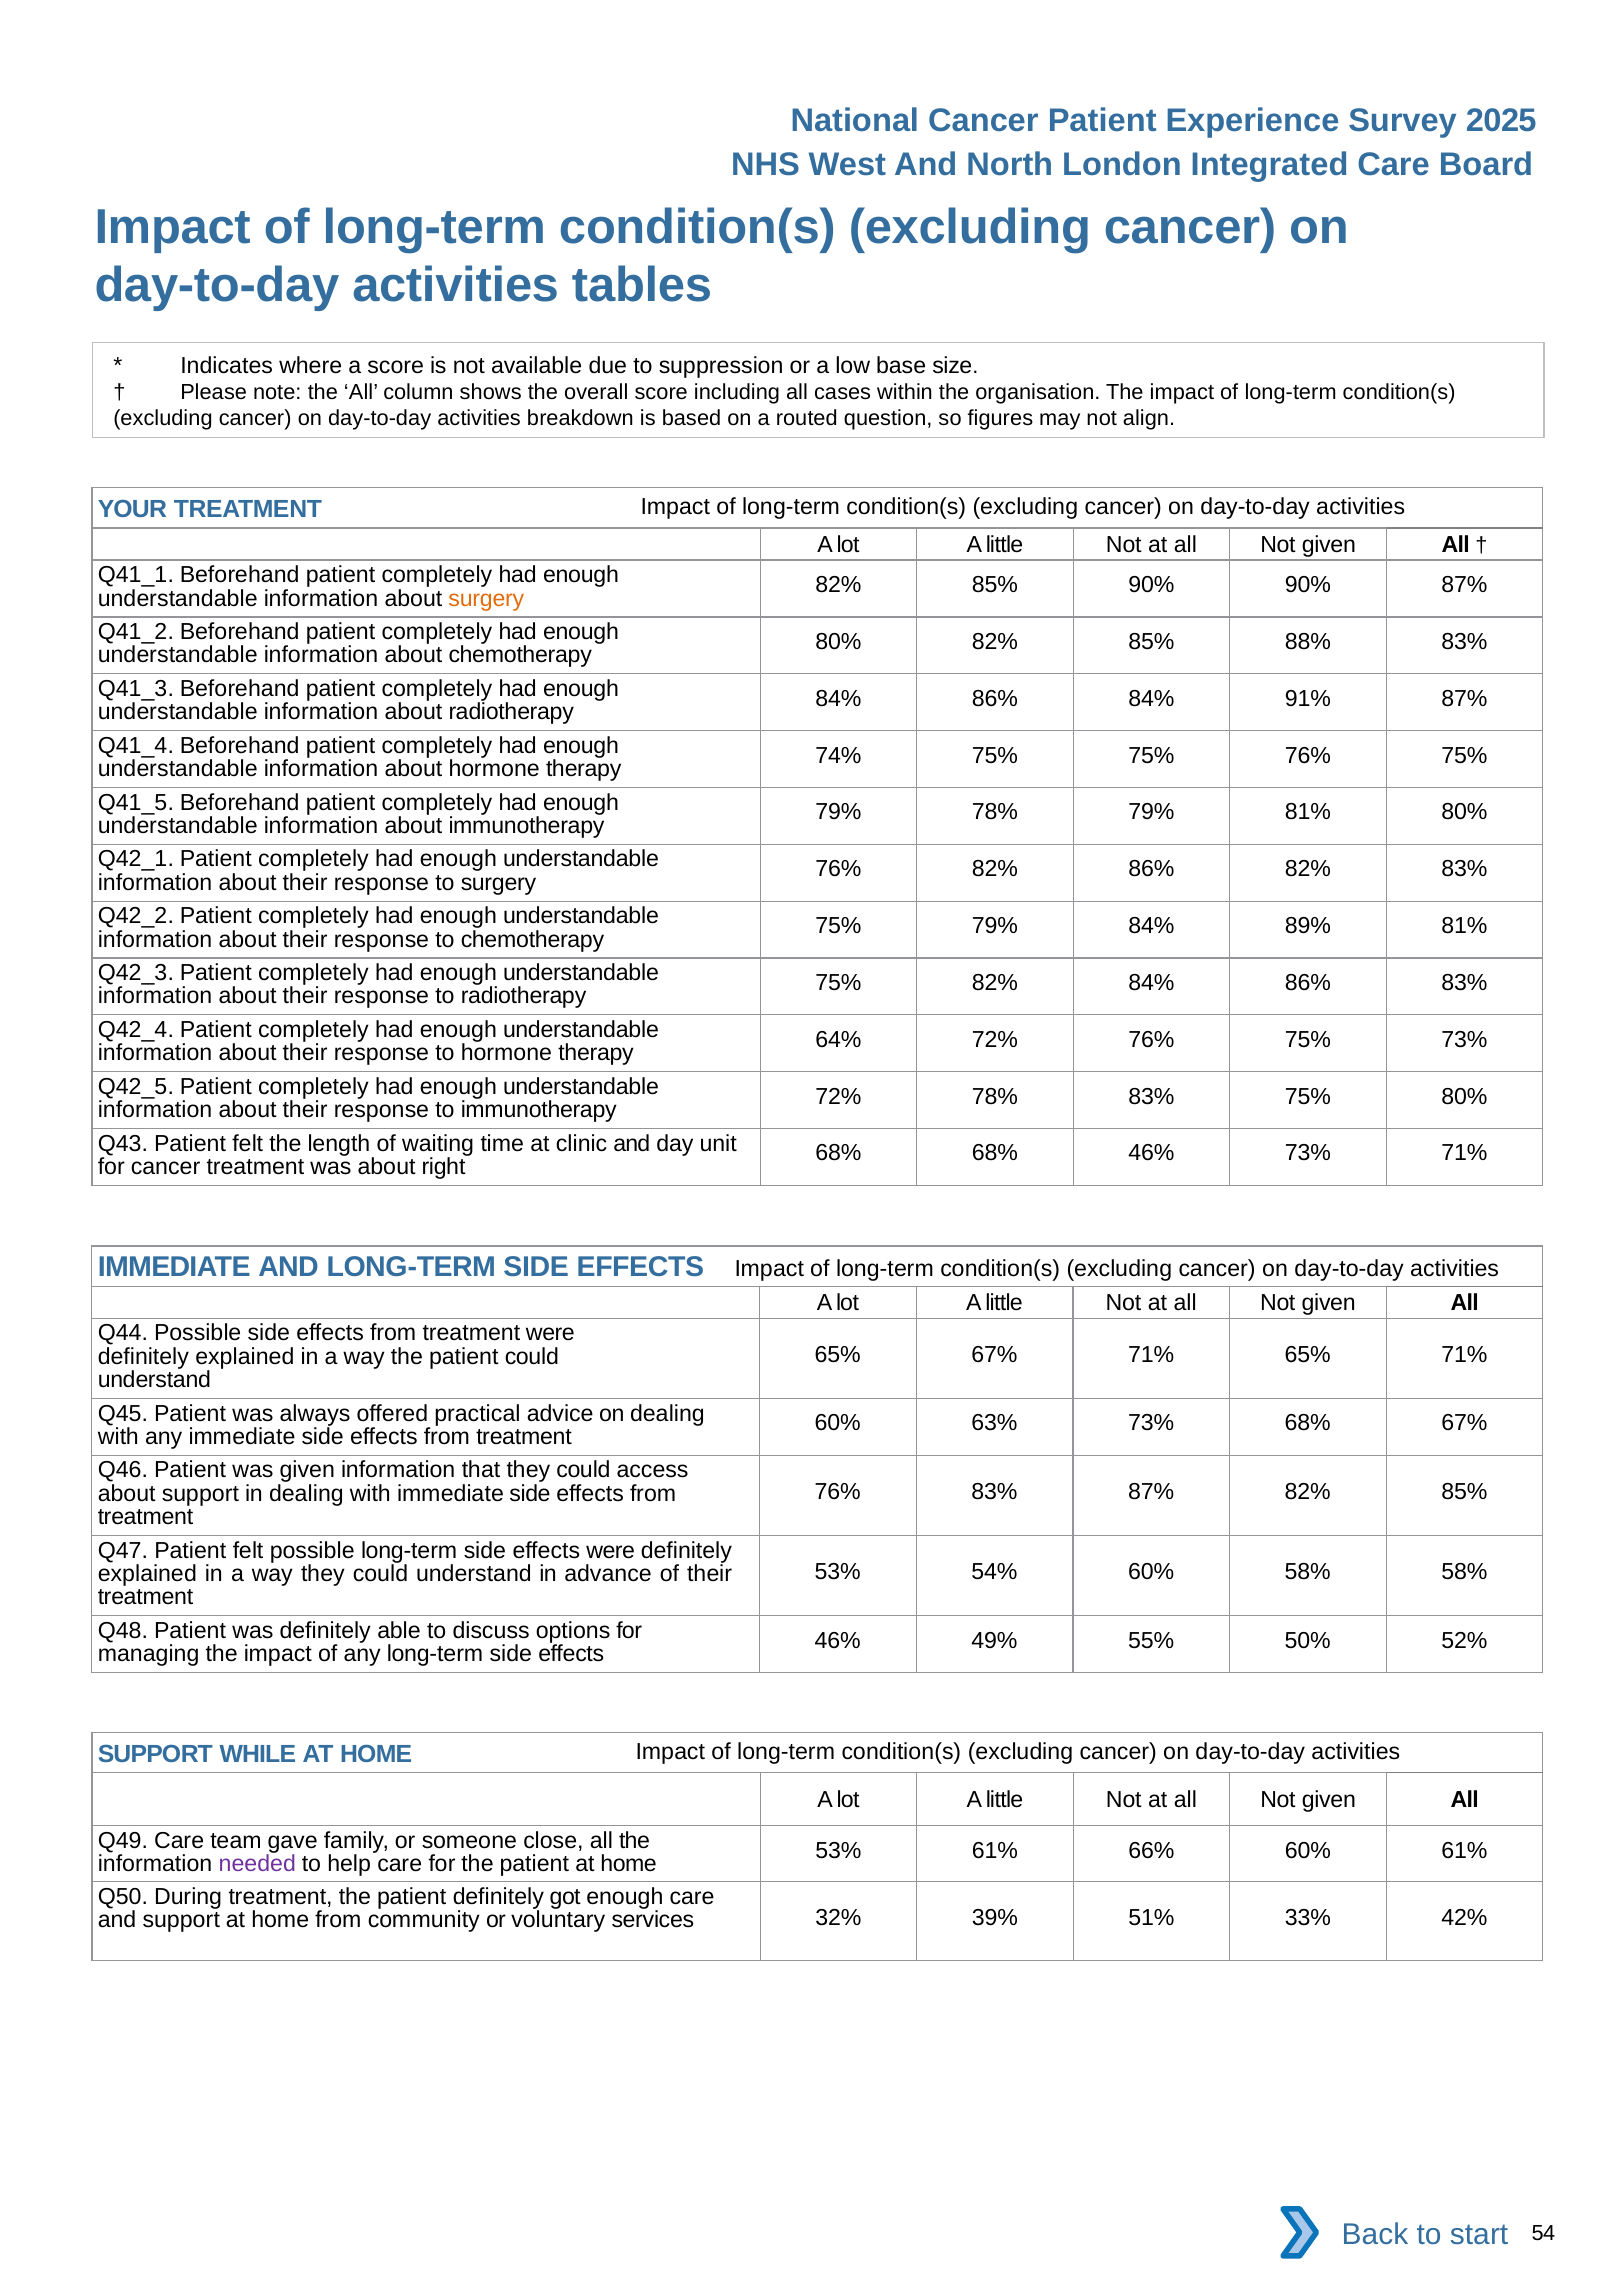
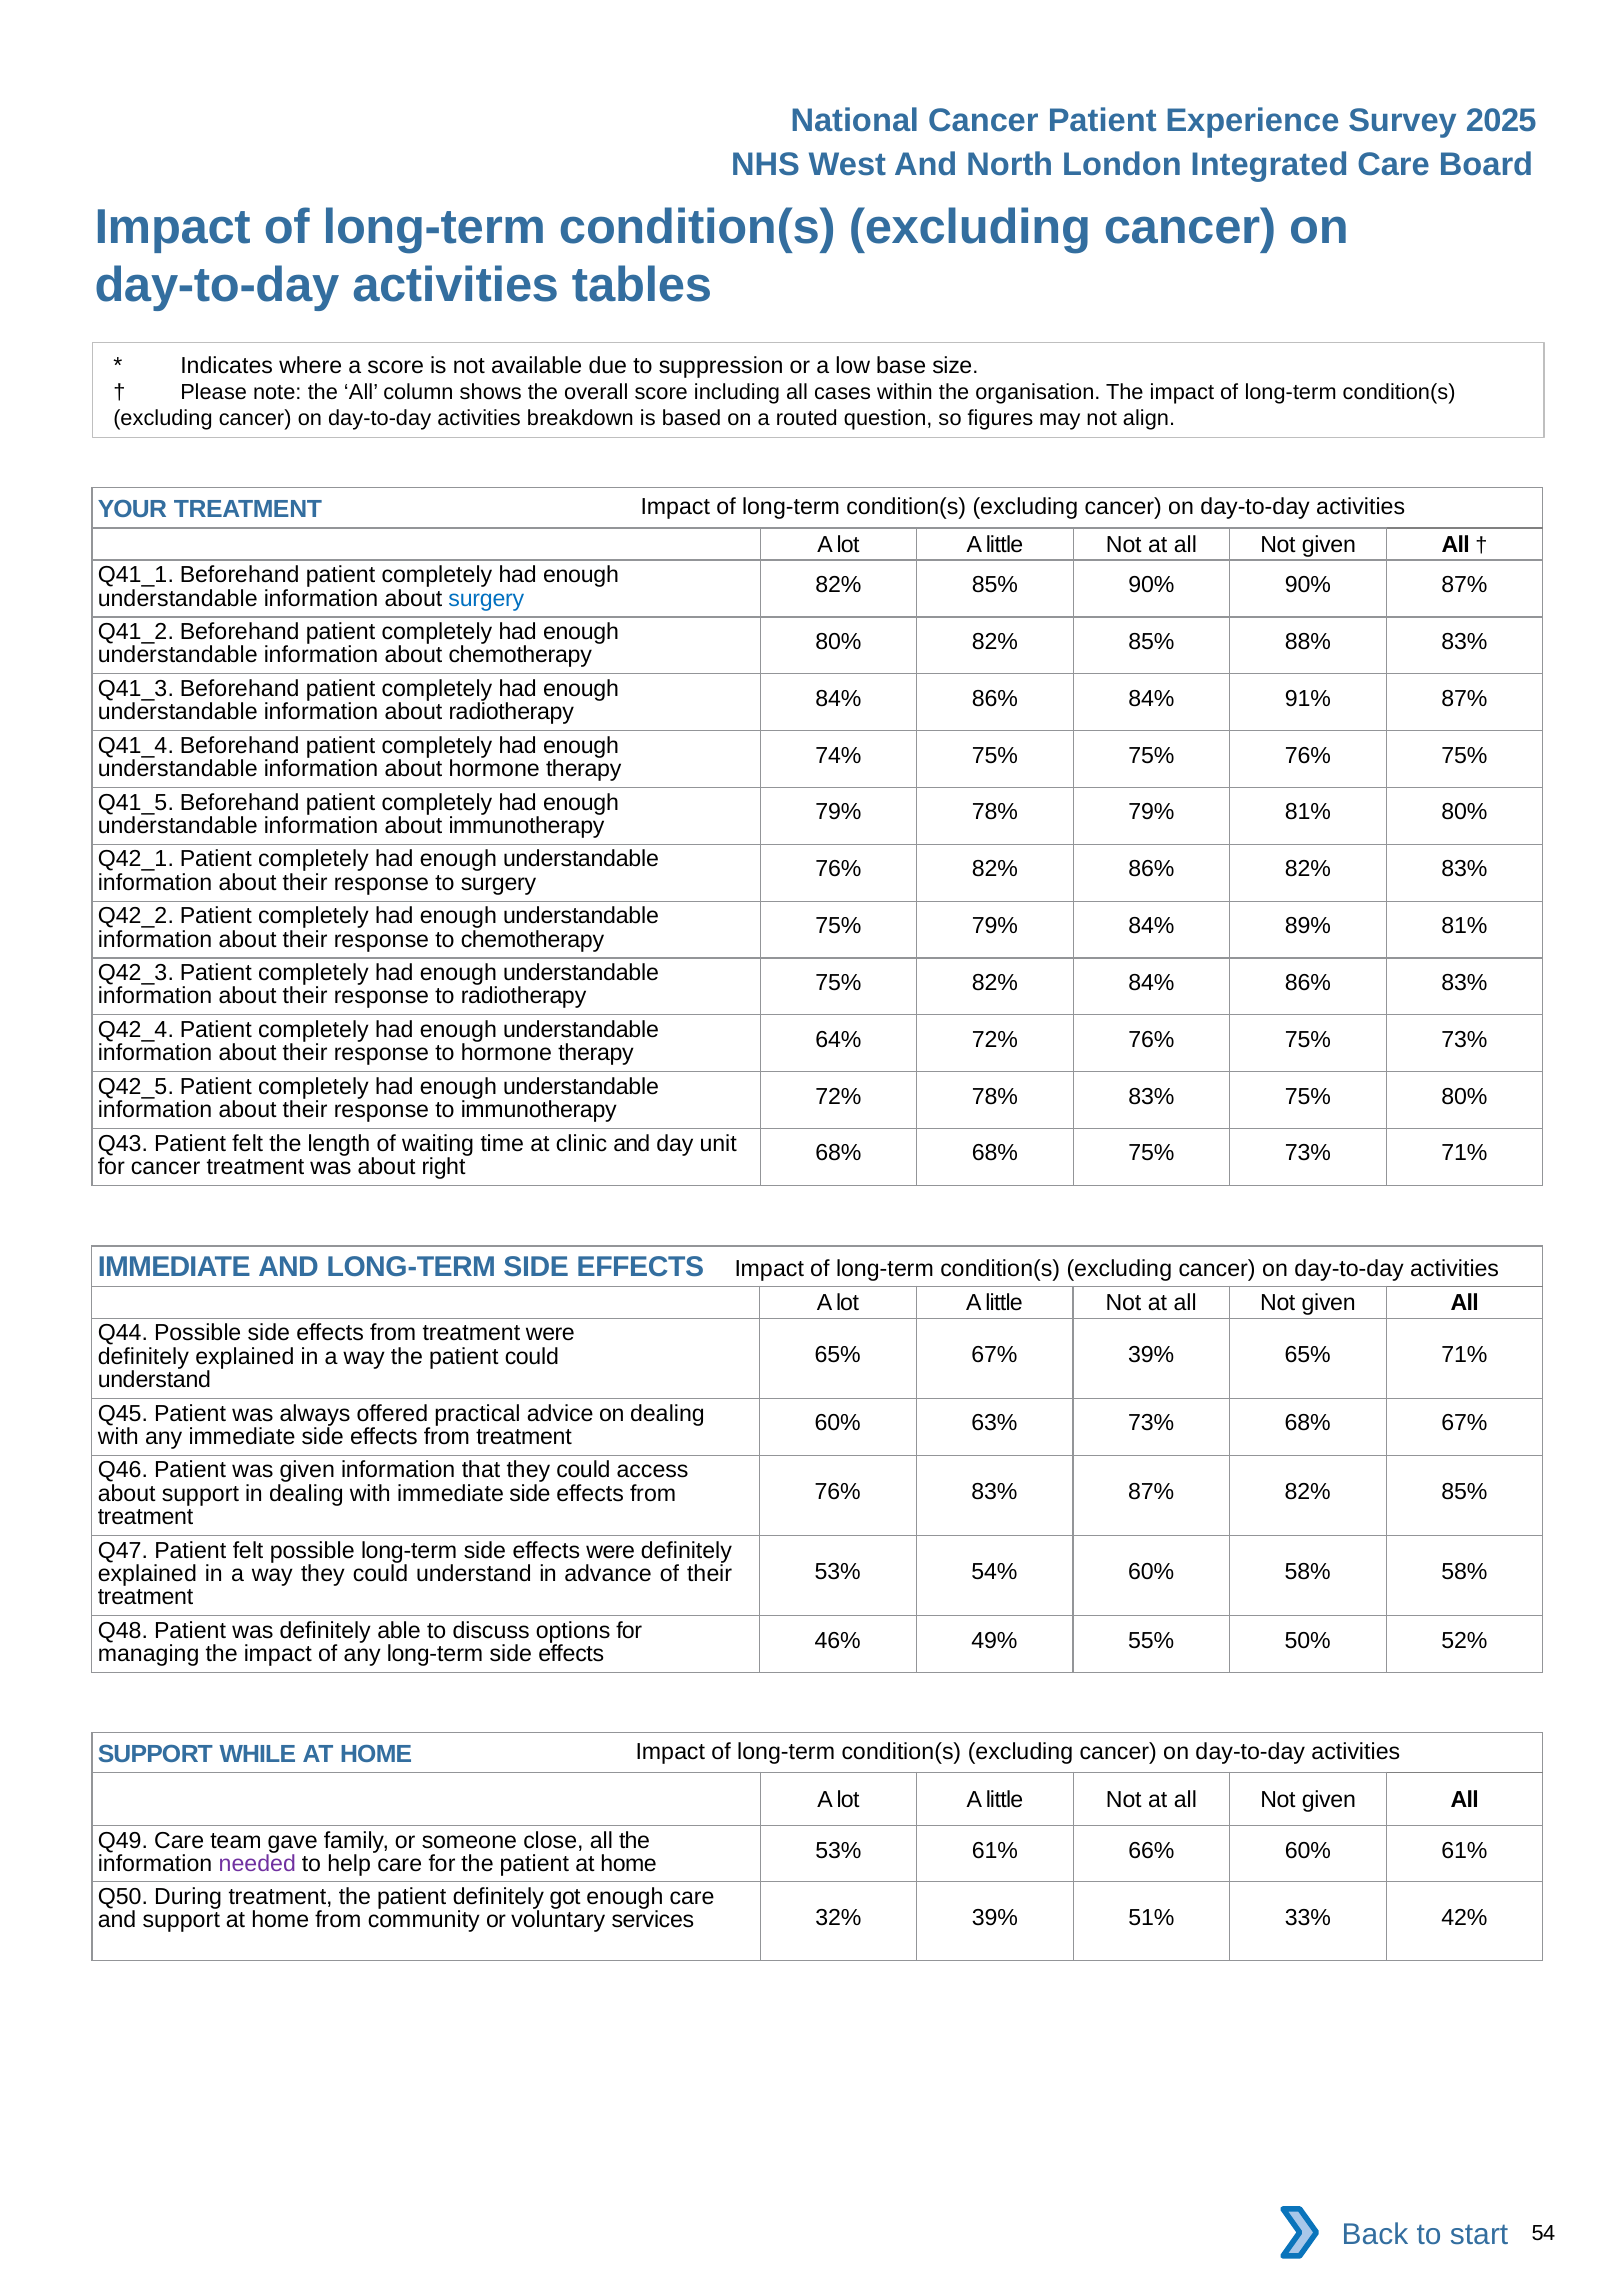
surgery colour: orange -> blue (486, 598)
68% 46%: 46% -> 75% (1151, 1153)
67% 71%: 71% -> 39% (1151, 1355)
